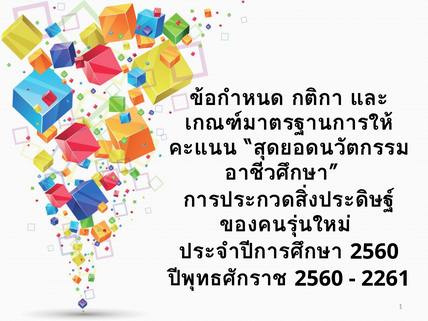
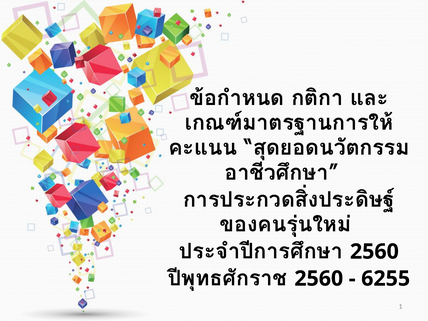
2261: 2261 -> 6255 (386, 279)
